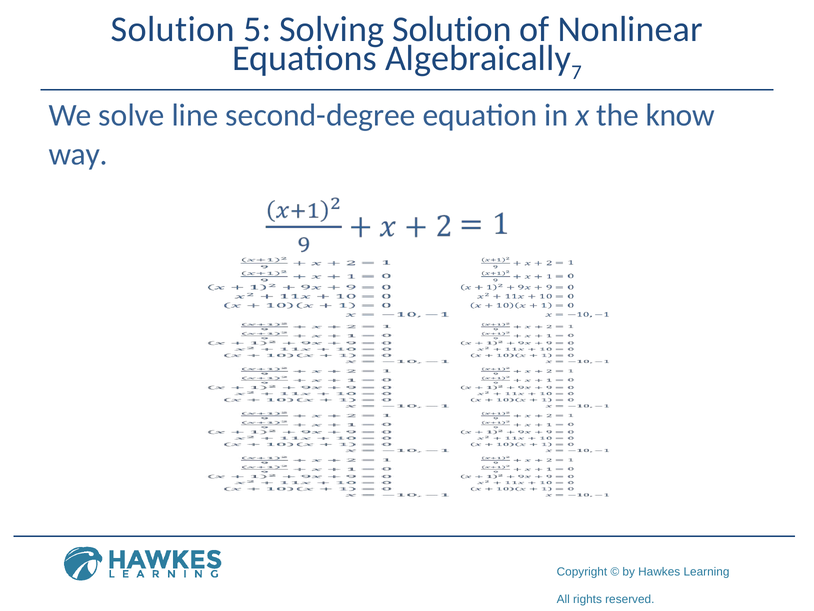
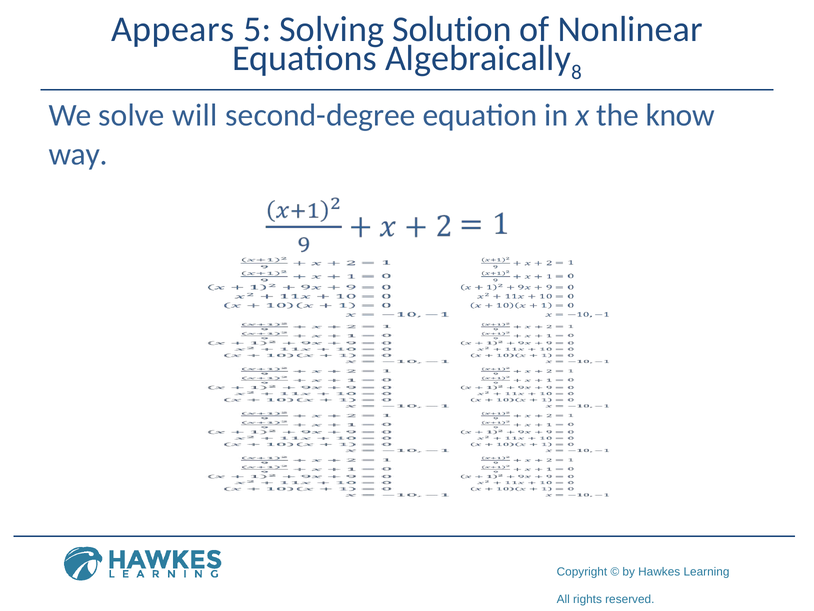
Solution: Solution -> Appears (173, 29)
7: 7 -> 8 (576, 72)
line: line -> will (195, 115)
